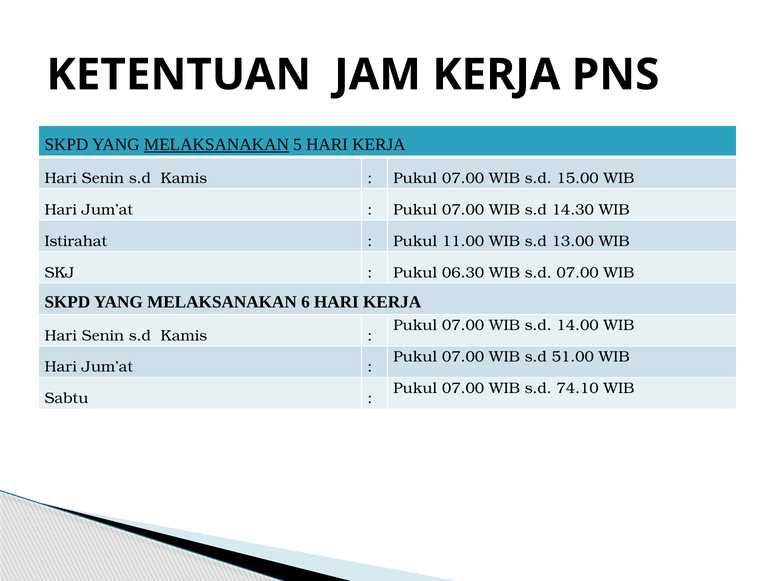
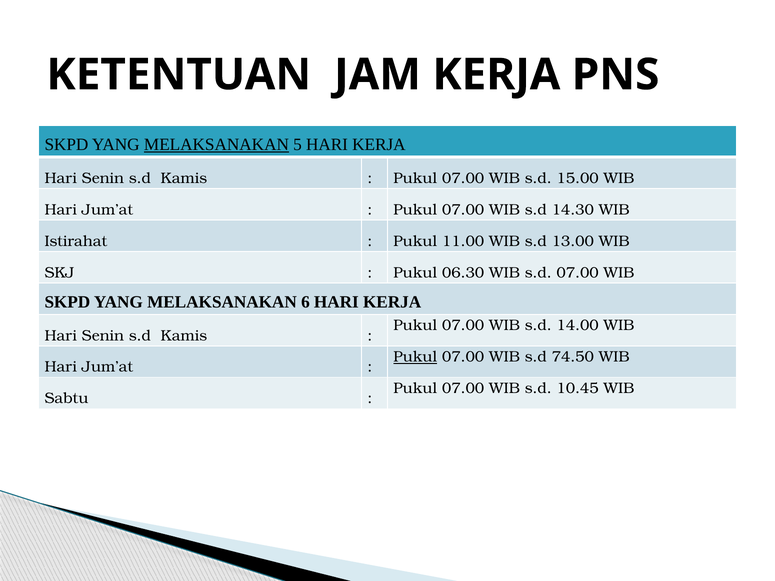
Pukul underline: none -> present (415, 357)
51.00: 51.00 -> 74.50 (573, 357)
74.10: 74.10 -> 10.45 (578, 389)
